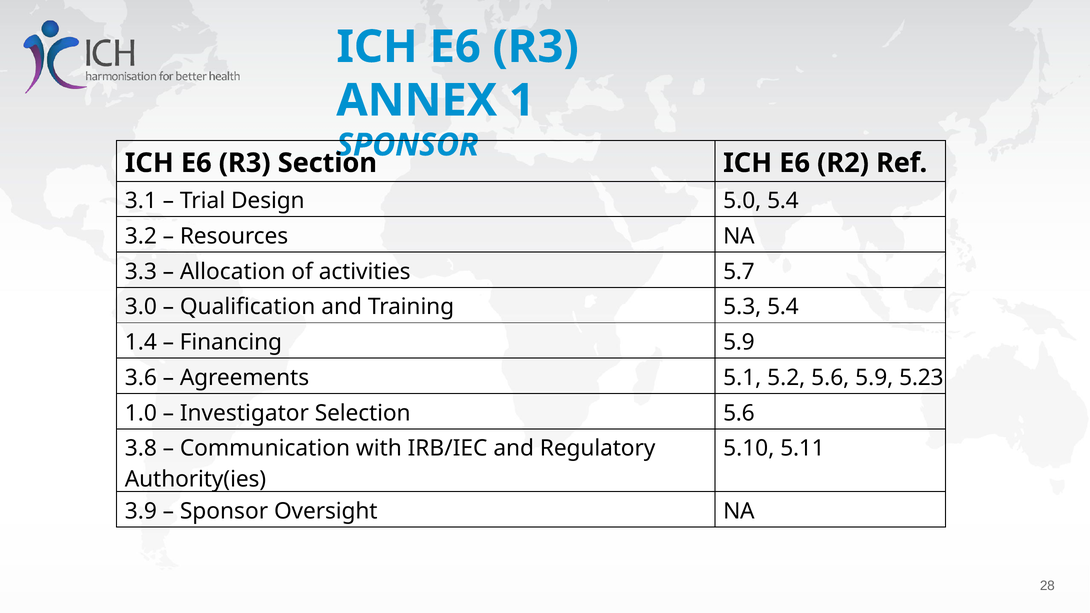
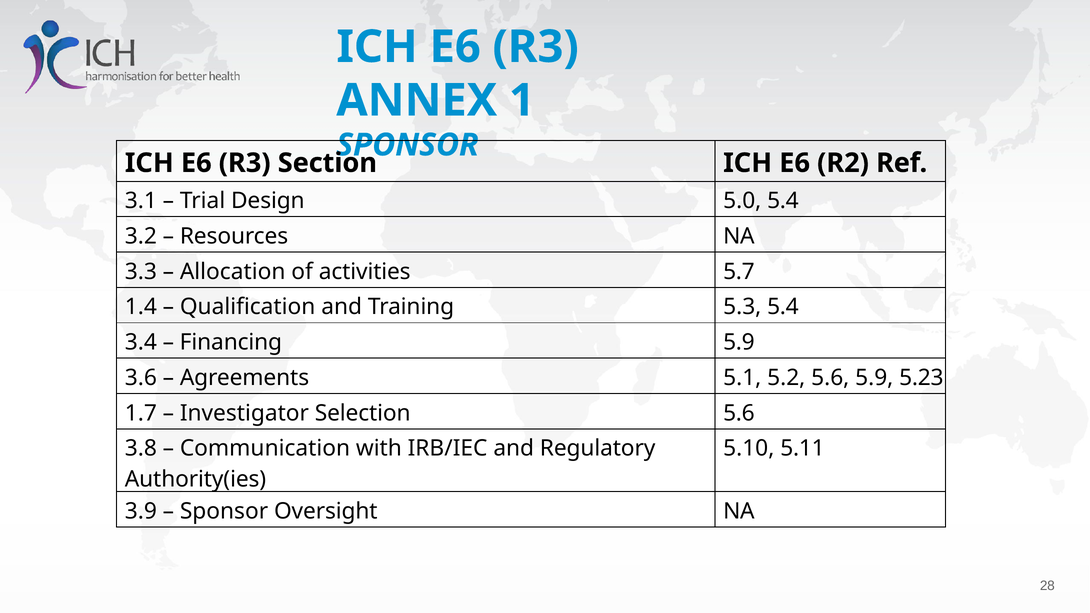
3.0: 3.0 -> 1.4 (141, 307)
1.4: 1.4 -> 3.4 (141, 342)
1.0: 1.0 -> 1.7 (141, 413)
